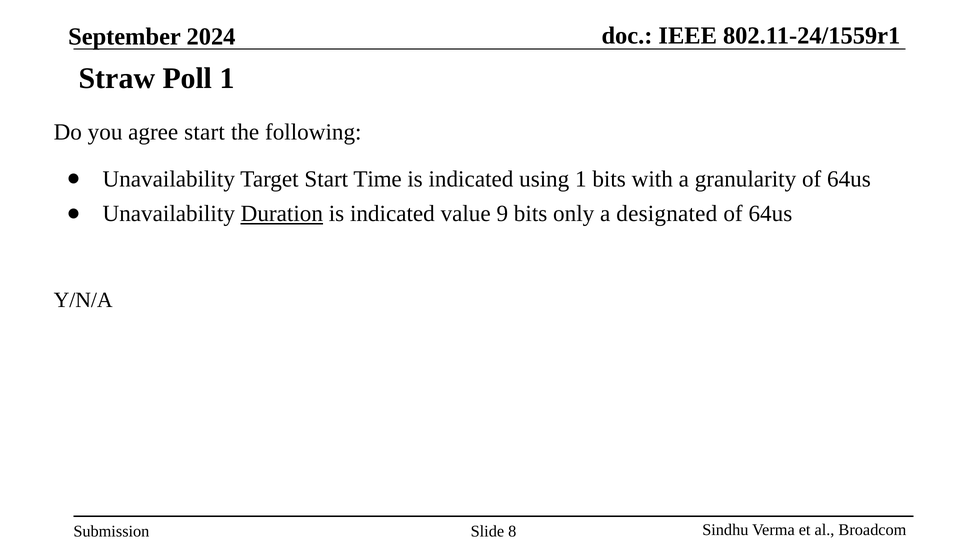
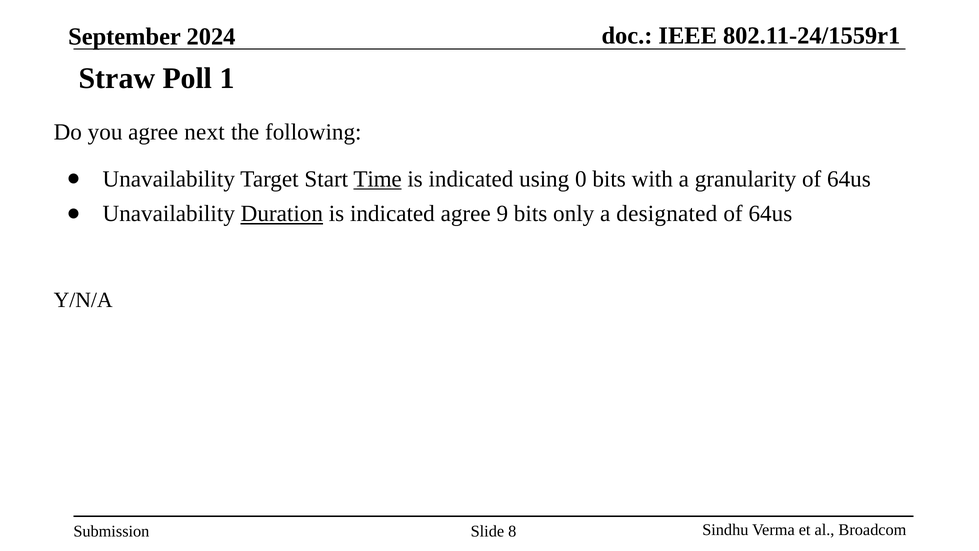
agree start: start -> next (205, 132)
Time underline: none -> present (378, 179)
using 1: 1 -> 0 (581, 179)
indicated value: value -> agree (466, 214)
